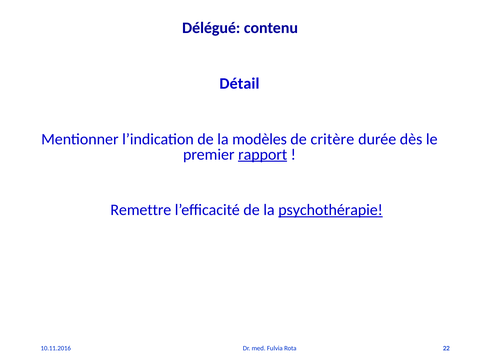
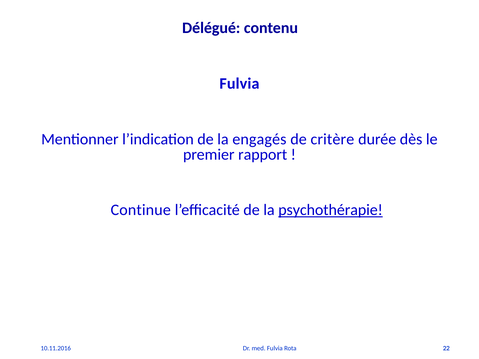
Détail: Détail -> Fulvia (239, 84)
modèles: modèles -> engagés (259, 139)
rapport underline: present -> none (263, 155)
Remettre: Remettre -> Continue (141, 210)
